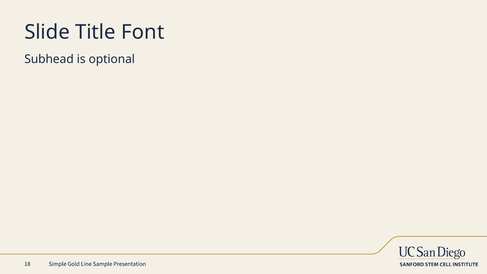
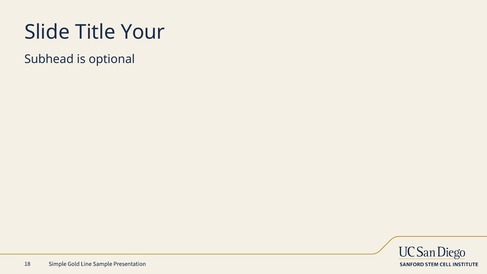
Font: Font -> Your (143, 32)
